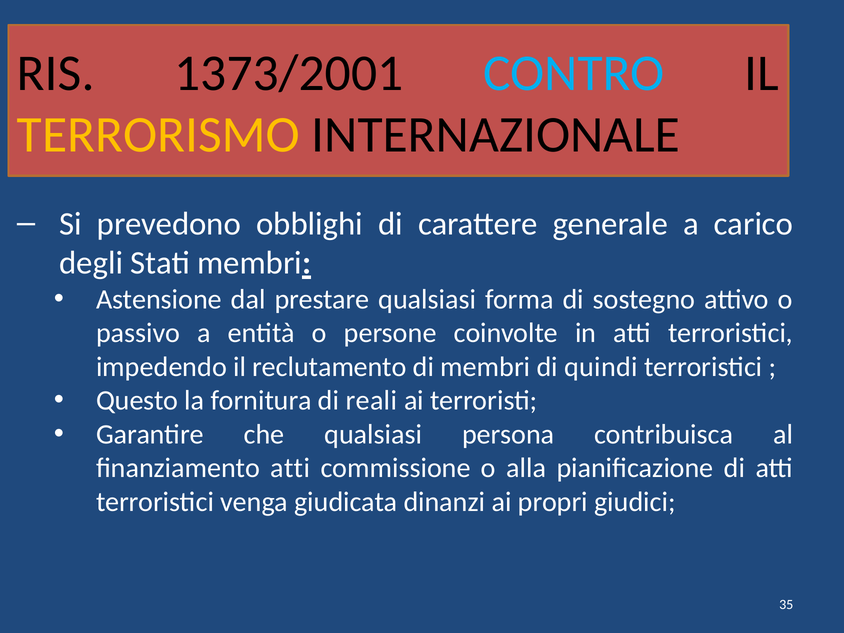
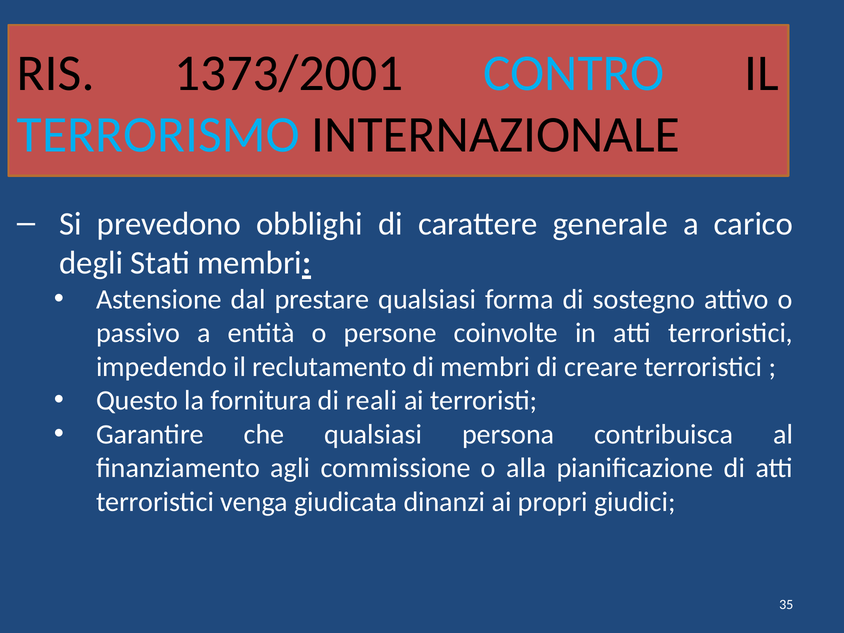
TERRORISMO colour: yellow -> light blue (158, 135)
quindi: quindi -> creare (601, 367)
finanziamento atti: atti -> agli (290, 468)
